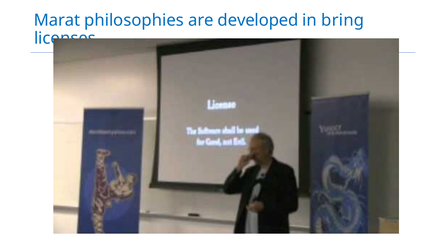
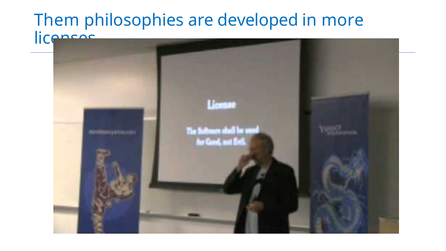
Marat: Marat -> Them (57, 20)
bring: bring -> more (343, 20)
